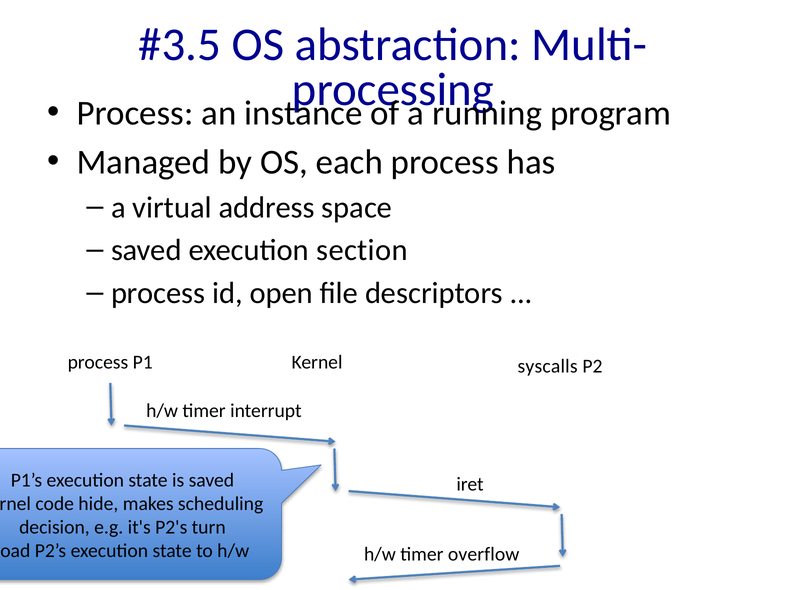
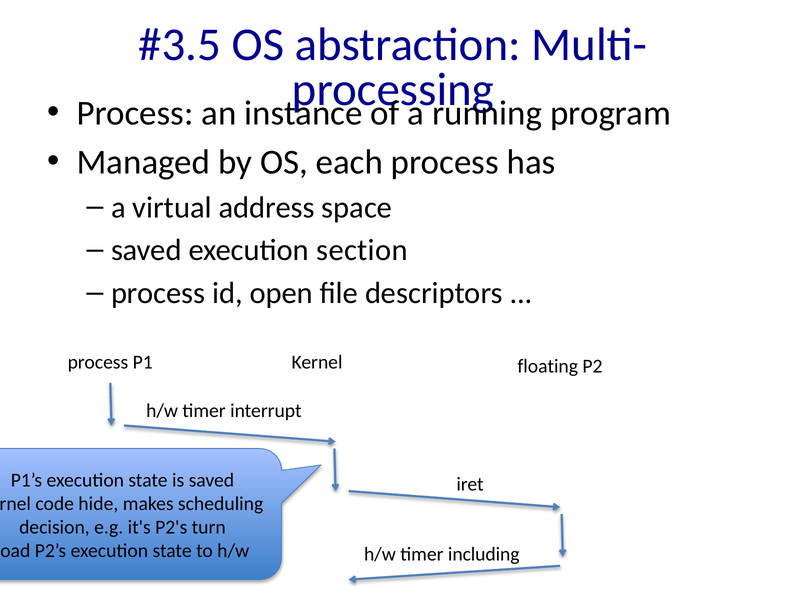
syscalls: syscalls -> floating (548, 366)
overflow: overflow -> including (484, 554)
